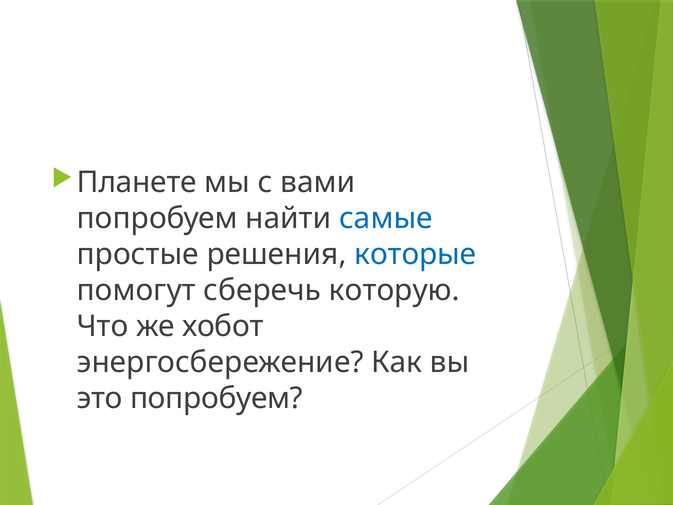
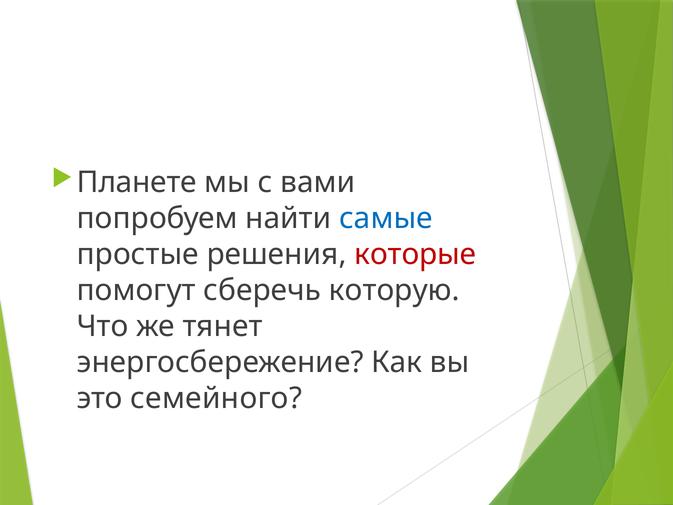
которые colour: blue -> red (415, 254)
хобот: хобот -> тянет (223, 326)
это попробуем: попробуем -> семейного (216, 398)
